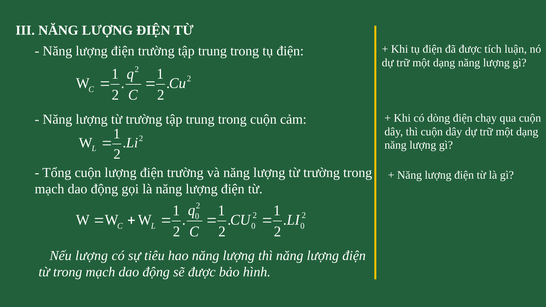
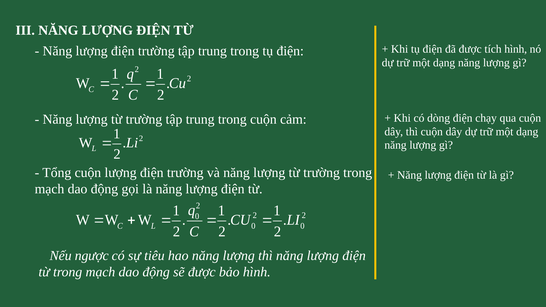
tích luận: luận -> hình (516, 49)
Nếu lượng: lượng -> ngược (92, 256)
